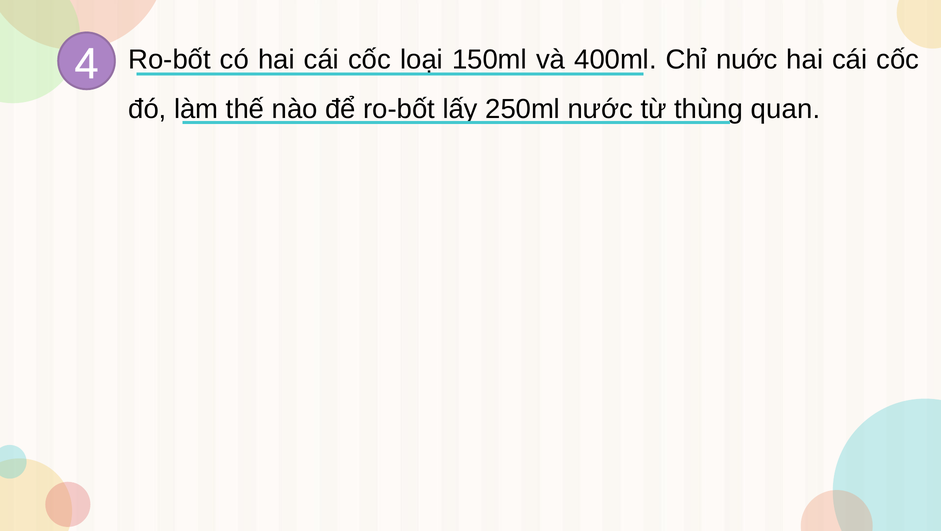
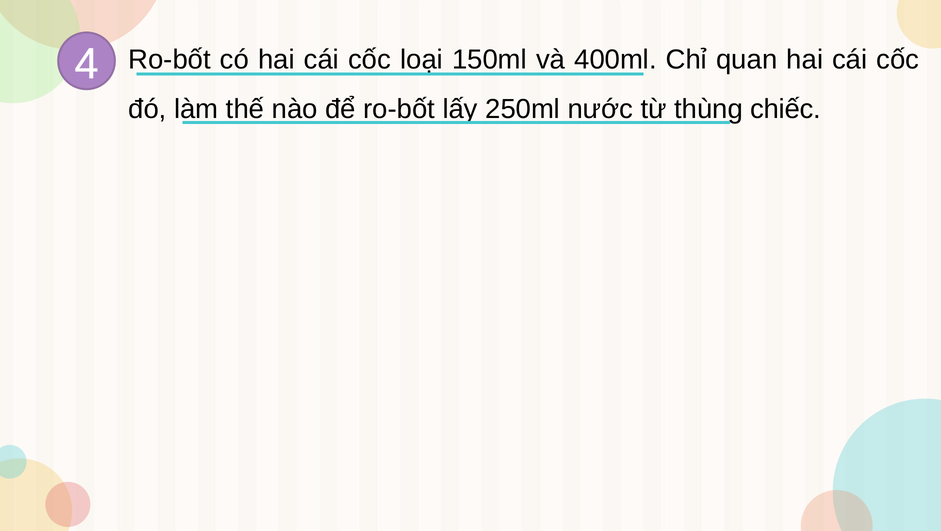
nuớc: nuớc -> quan (747, 60)
quan: quan -> chiếc (786, 109)
